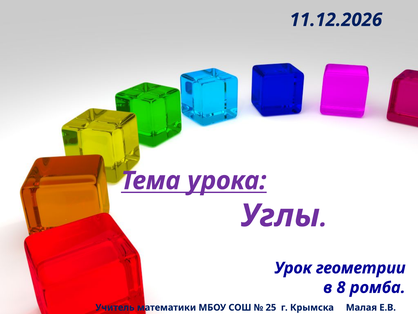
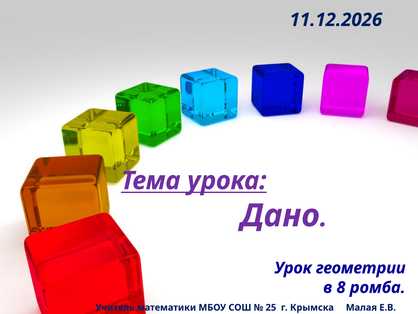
Углы: Углы -> Дано (280, 215)
